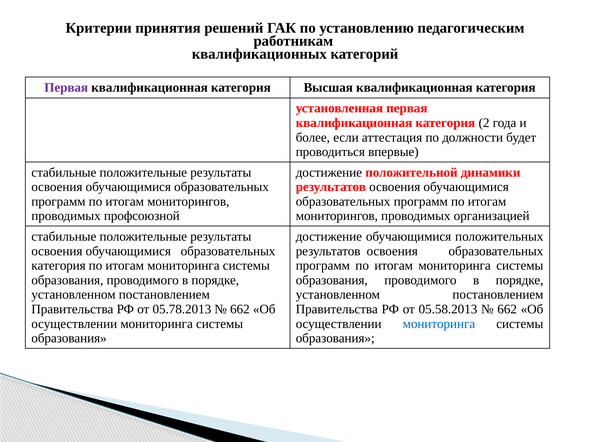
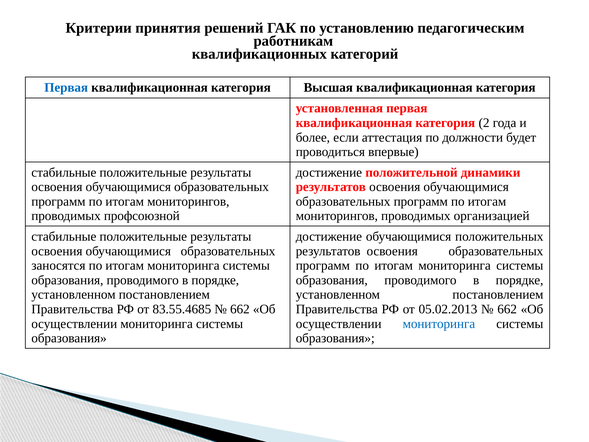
Первая colour: purple -> blue (66, 87)
категория: категория -> заносятся (58, 265)
05.78.2013: 05.78.2013 -> 83.55.4685 (182, 309)
05.58.2013: 05.58.2013 -> 05.02.2013 (448, 309)
